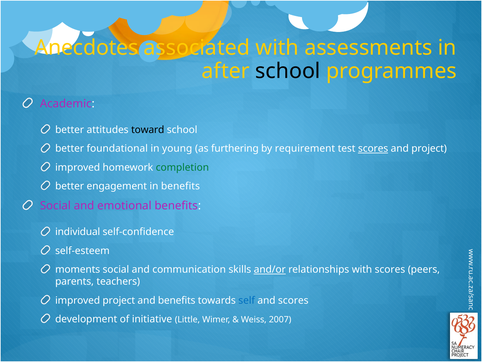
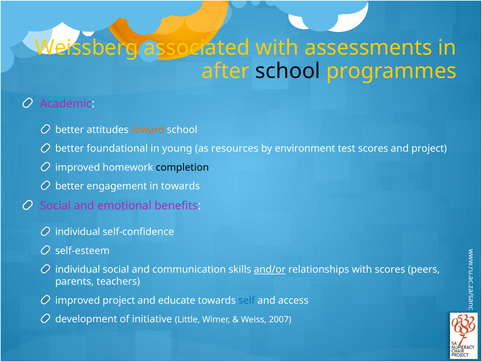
Anecdotes: Anecdotes -> Weissberg (87, 48)
toward colour: black -> orange (148, 130)
furthering: furthering -> resources (235, 148)
requirement: requirement -> environment (305, 148)
scores underline: present -> none (373, 148)
completion colour: green -> black (182, 167)
in benefits: benefits -> towards (180, 186)
moments: moments -> individual (78, 269)
and benefits: benefits -> educate (177, 300)
and scores: scores -> access (293, 300)
